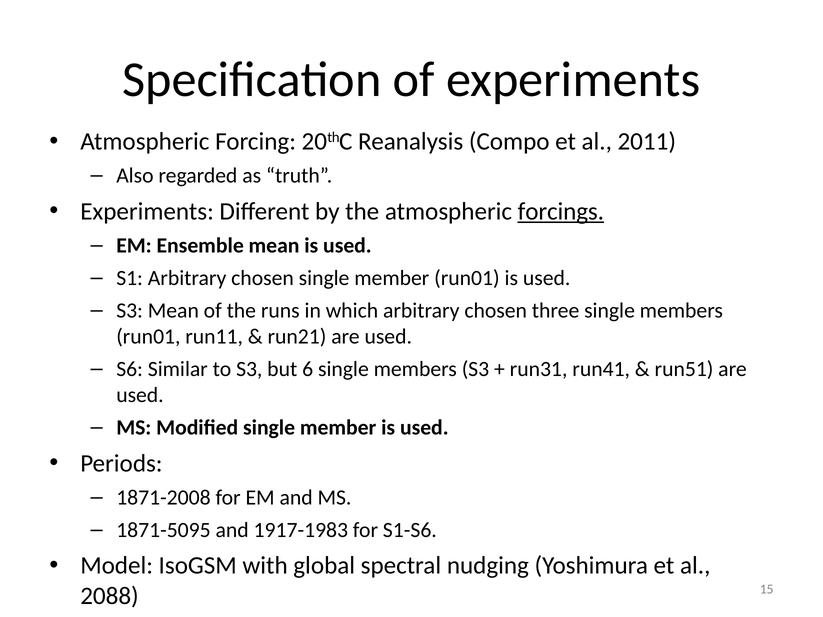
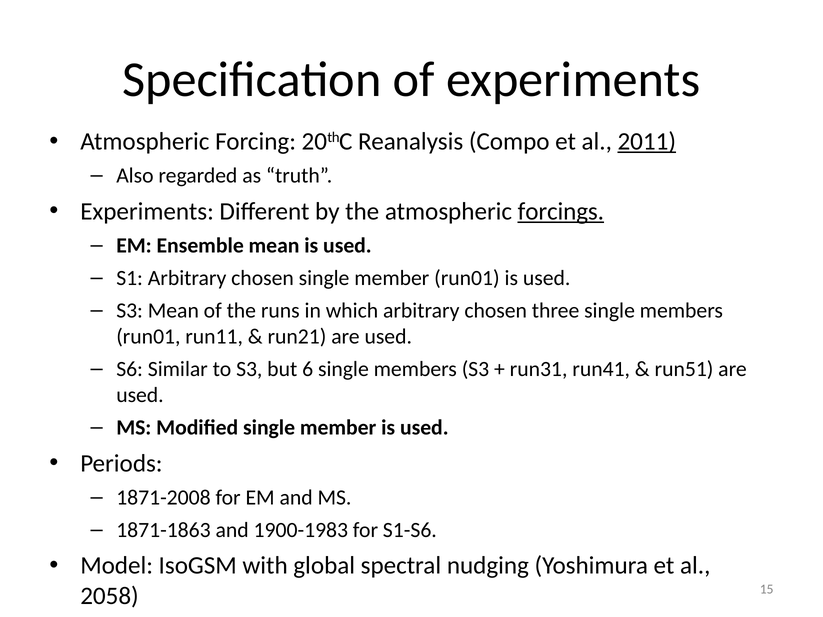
2011 underline: none -> present (647, 142)
1871-5095: 1871-5095 -> 1871-1863 (163, 530)
1917-1983: 1917-1983 -> 1900-1983 (301, 530)
2088: 2088 -> 2058 (109, 596)
